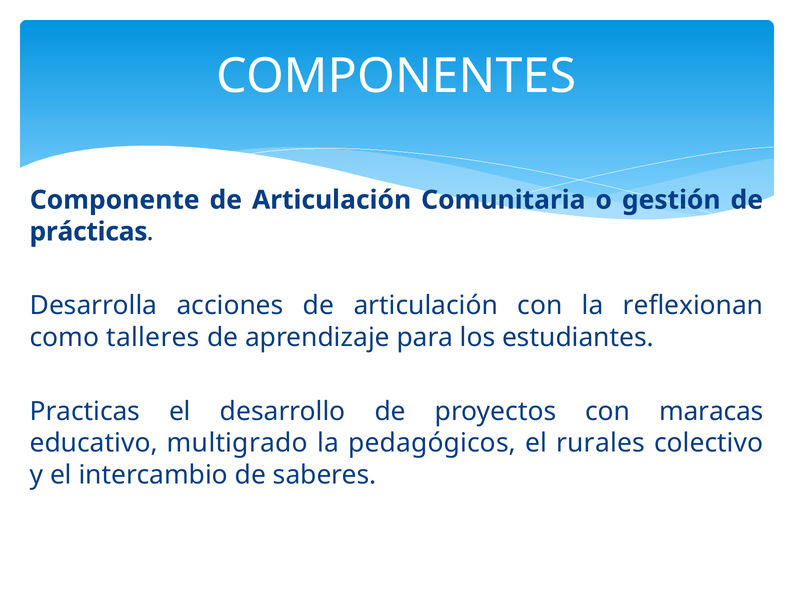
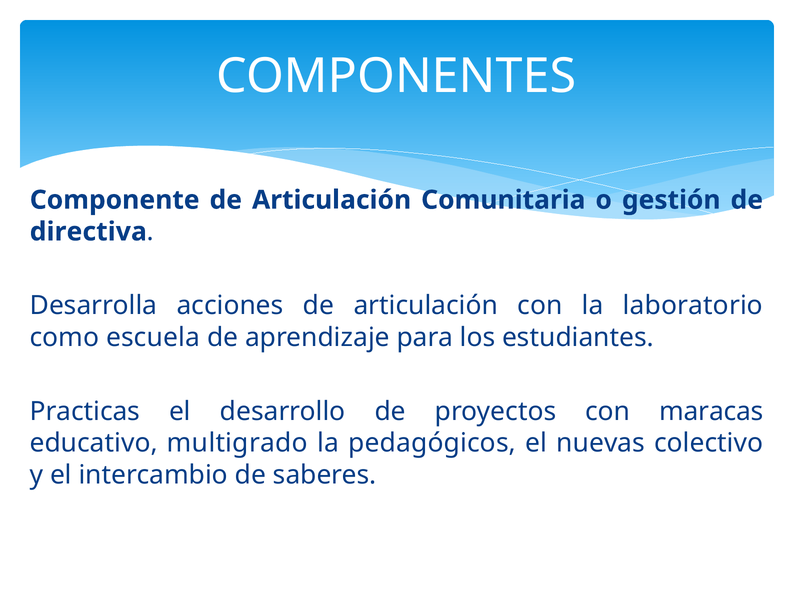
prácticas: prácticas -> directiva (88, 232)
reflexionan: reflexionan -> laboratorio (693, 306)
talleres: talleres -> escuela (153, 337)
rurales: rurales -> nuevas (601, 443)
